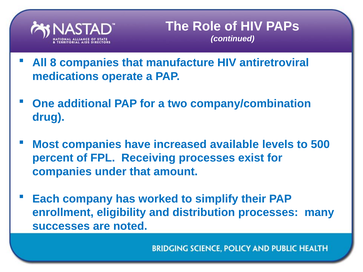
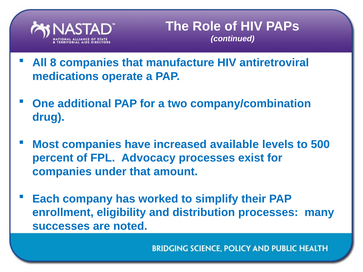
Receiving: Receiving -> Advocacy (148, 158)
